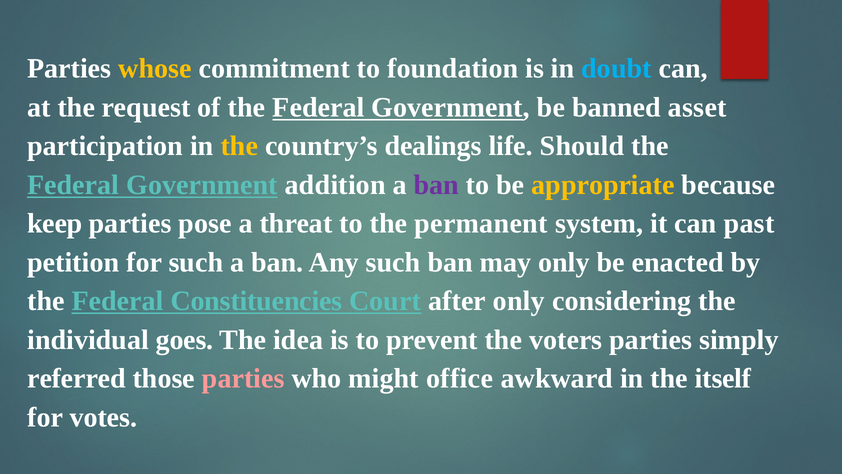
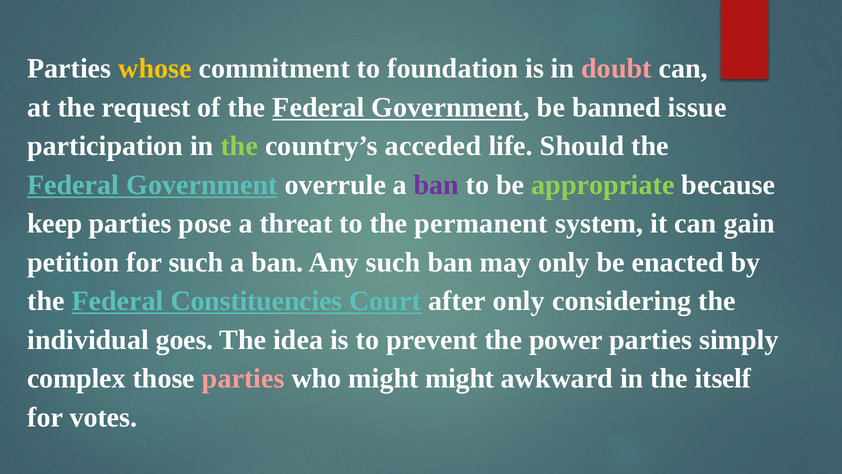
doubt colour: light blue -> pink (616, 68)
asset: asset -> issue (697, 107)
the colour: yellow -> light green (239, 146)
dealings: dealings -> acceded (433, 146)
addition: addition -> overrule (335, 185)
appropriate colour: yellow -> light green (603, 185)
past: past -> gain (749, 223)
voters: voters -> power (566, 340)
referred: referred -> complex (76, 378)
might office: office -> might (460, 378)
